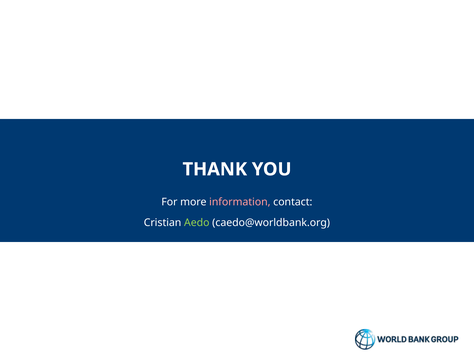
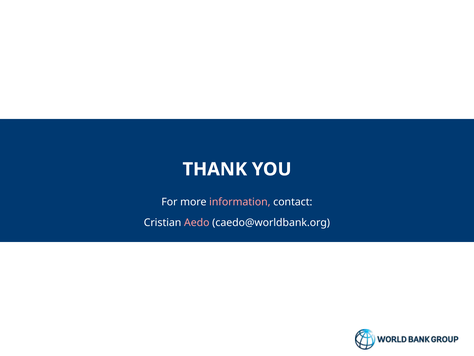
Aedo colour: light green -> pink (197, 222)
